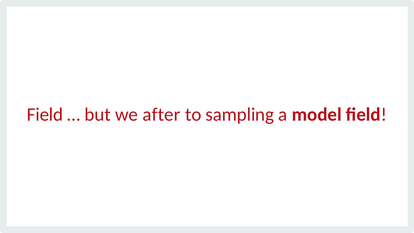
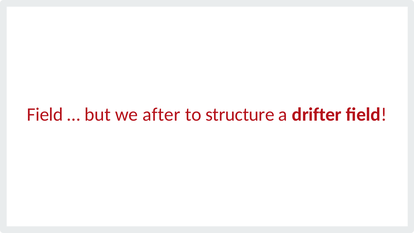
sampling: sampling -> structure (240, 115)
model: model -> drifter (317, 115)
